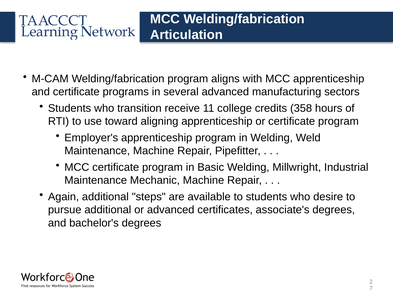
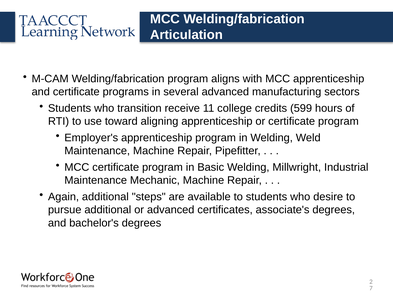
358: 358 -> 599 (301, 108)
